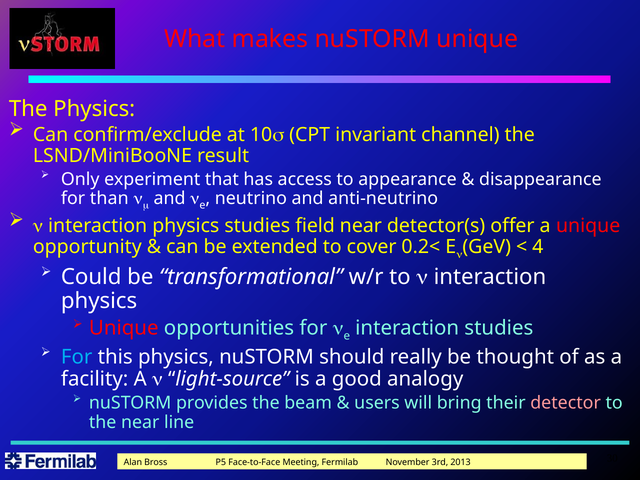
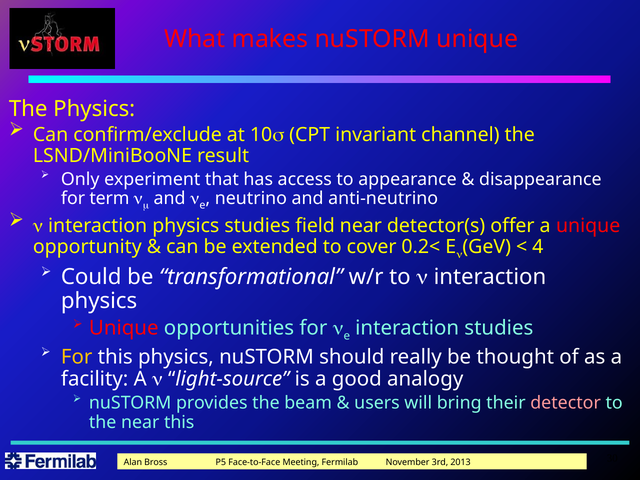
than: than -> term (109, 199)
For colour: light blue -> yellow (77, 357)
near line: line -> this (179, 422)
